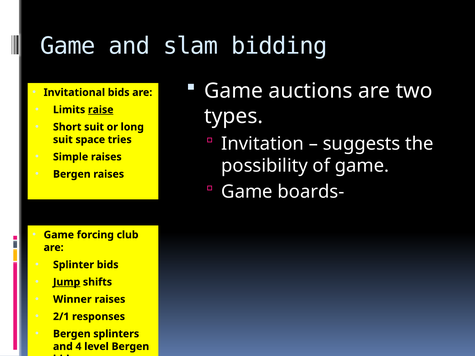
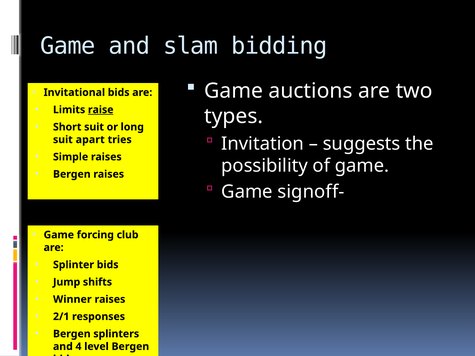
space: space -> apart (90, 140)
boards-: boards- -> signoff- (311, 192)
Jump underline: present -> none (67, 282)
